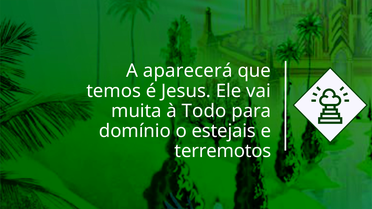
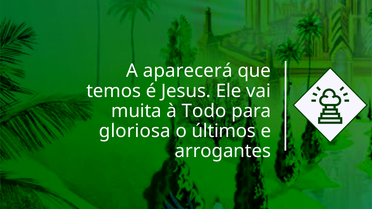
domínio: domínio -> gloriosa (135, 131)
estejais: estejais -> últimos (224, 131)
terremotos: terremotos -> arrogantes (223, 151)
